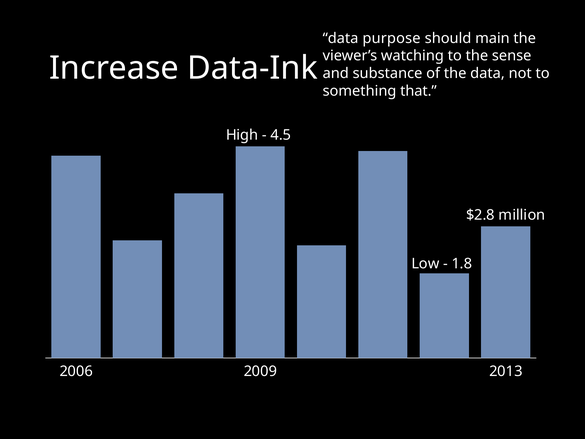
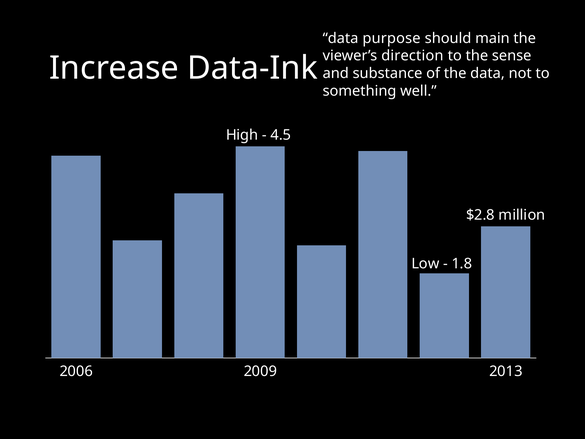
watching: watching -> direction (412, 56)
that: that -> well (418, 91)
